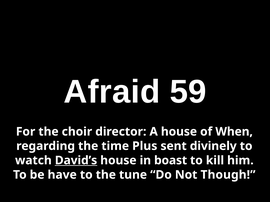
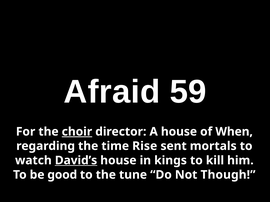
choir underline: none -> present (77, 132)
Plus: Plus -> Rise (145, 146)
divinely: divinely -> mortals (213, 146)
boast: boast -> kings (171, 161)
have: have -> good (62, 175)
